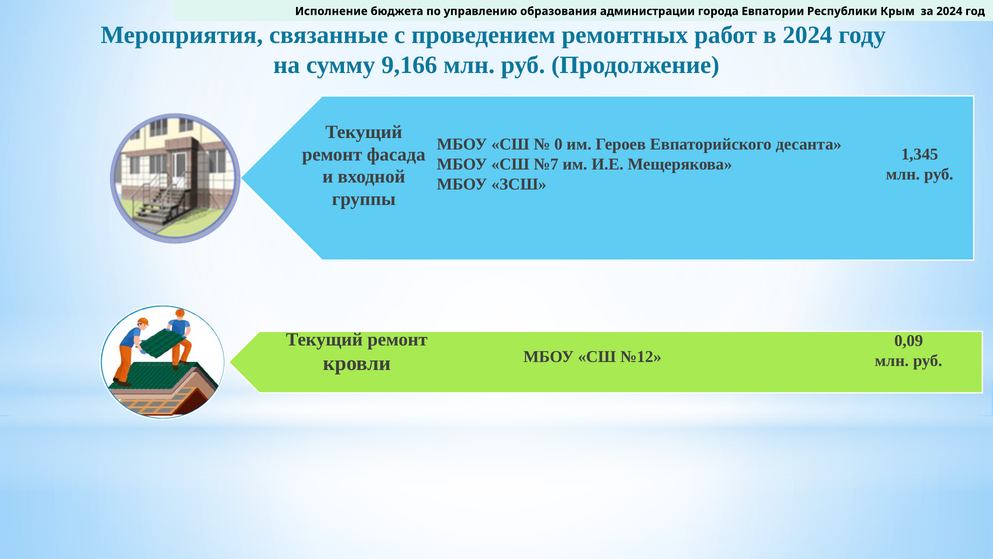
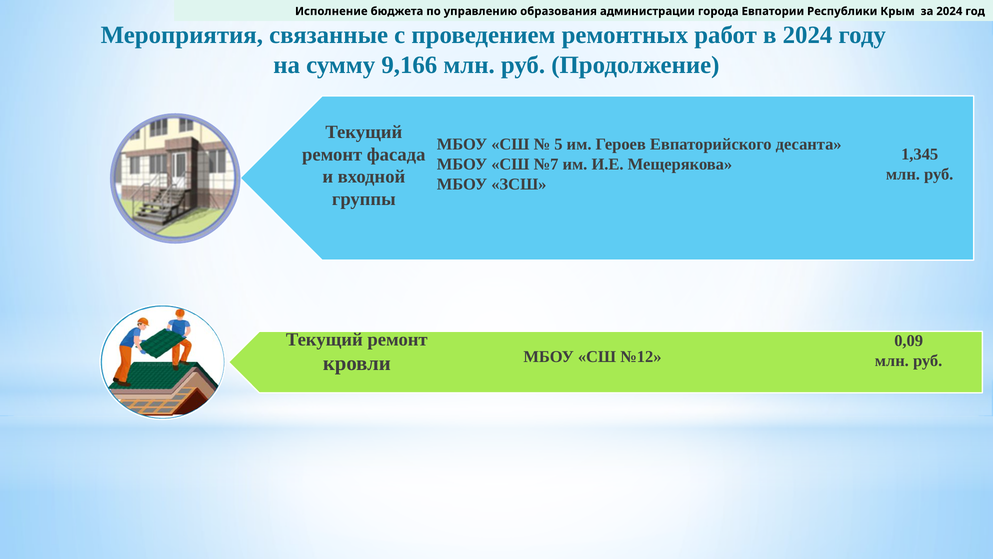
0: 0 -> 5 (558, 144)
